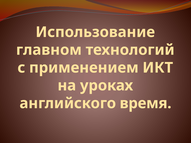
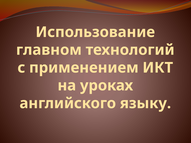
время: время -> языку (145, 103)
